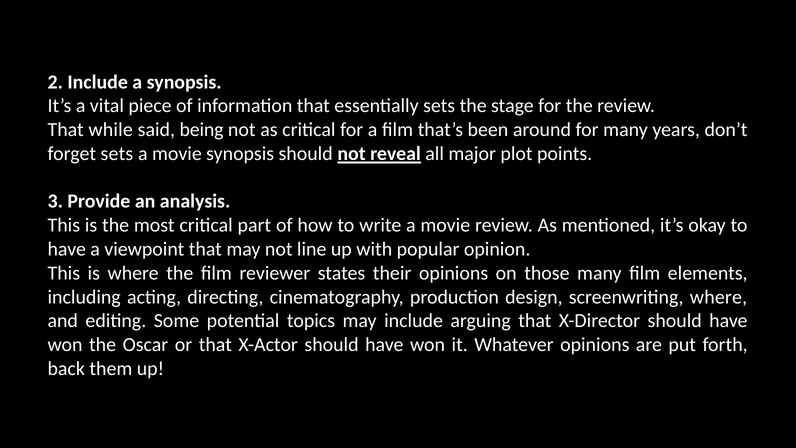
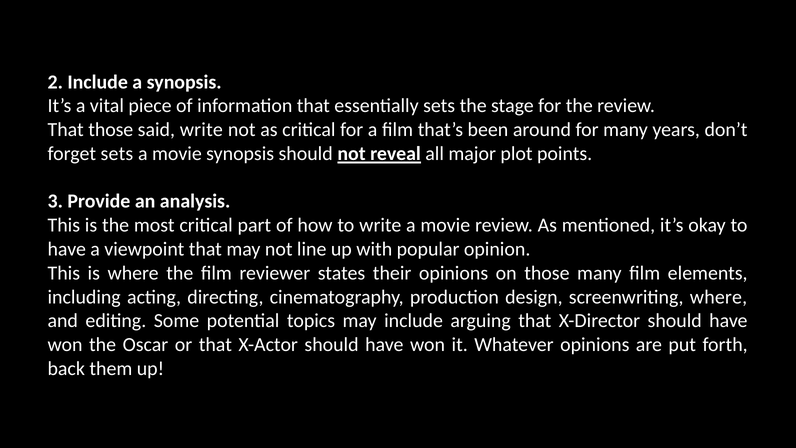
That while: while -> those (111, 130)
said being: being -> write (201, 130)
